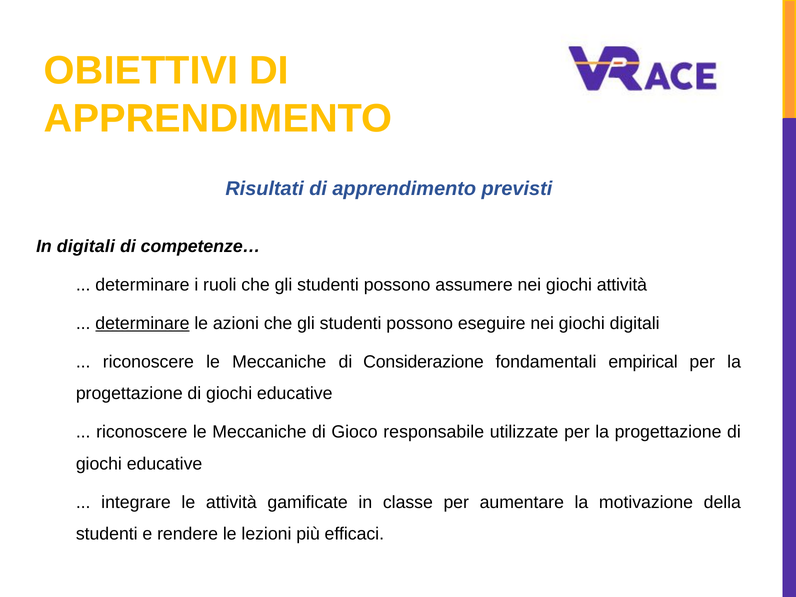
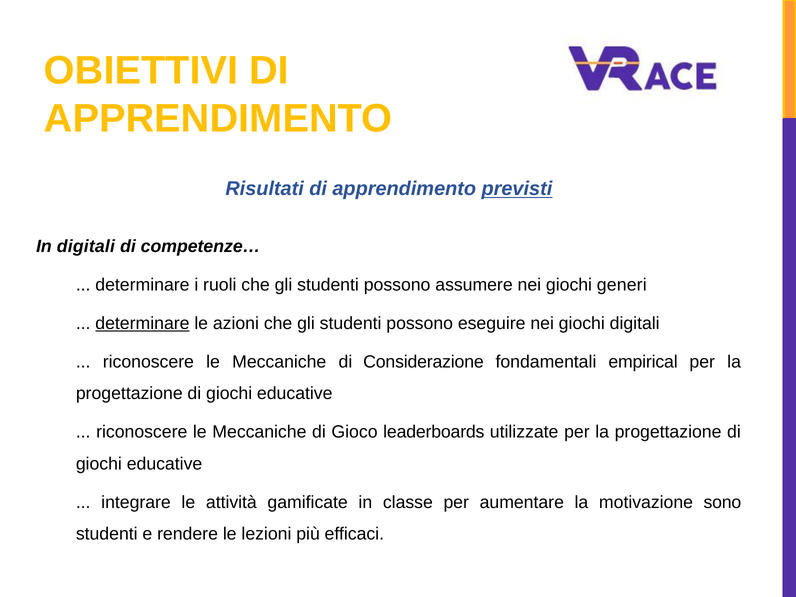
previsti underline: none -> present (517, 189)
giochi attività: attività -> generi (622, 285)
responsabile: responsabile -> leaderboards (434, 432)
della: della -> sono (722, 502)
